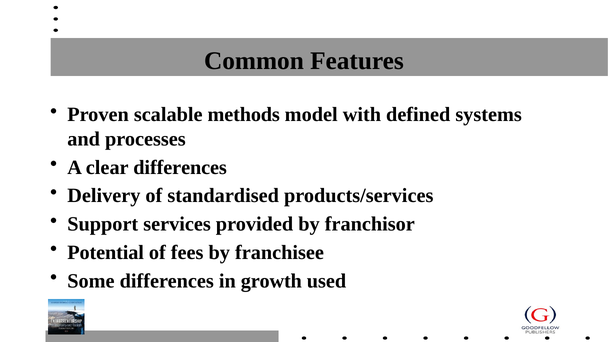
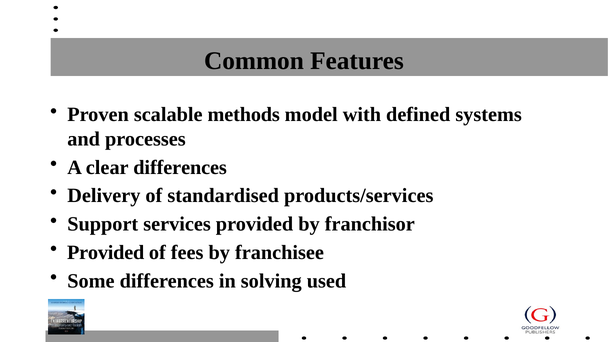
Potential: Potential -> Provided (106, 253)
growth: growth -> solving (271, 281)
